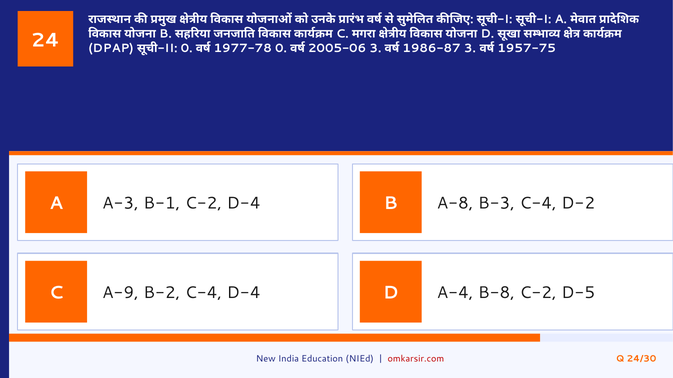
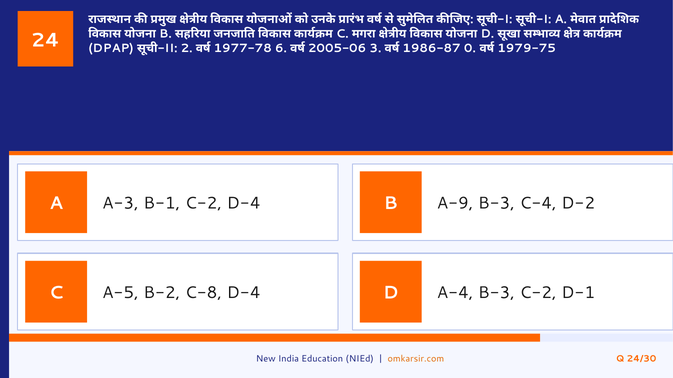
0: 0 -> 2 (187, 48)
1977-78 0: 0 -> 6 (281, 48)
1986-87 3: 3 -> 0 (470, 48)
1957-75: 1957-75 -> 1979-75 (527, 48)
A-8: A-8 -> A-9 (455, 204)
A-9: A-9 -> A-5 (120, 293)
B-2 C-4: C-4 -> C-8 (203, 293)
A-4 B-8: B-8 -> B-3 (496, 293)
D-5: D-5 -> D-1 (578, 293)
omkarsir.com colour: red -> orange (416, 359)
